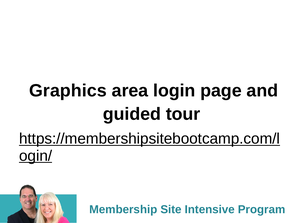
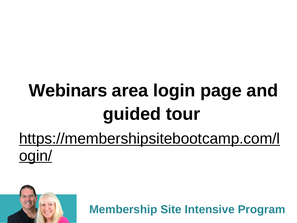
Graphics: Graphics -> Webinars (68, 91)
